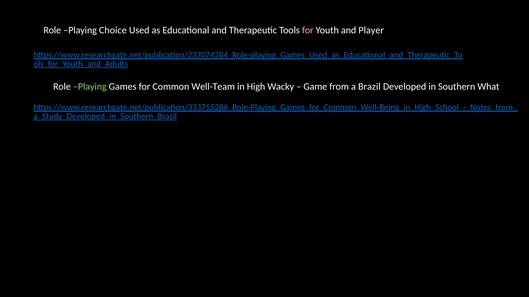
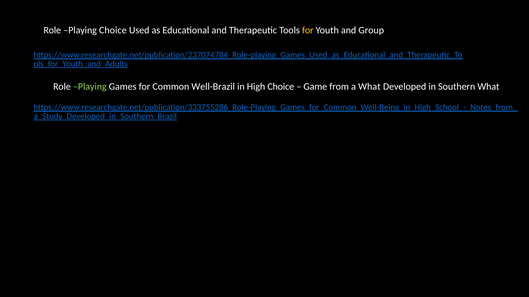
for colour: pink -> yellow (308, 30)
Player: Player -> Group (371, 30)
Well-Team: Well-Team -> Well-Brazil (213, 87)
High Wacky: Wacky -> Choice (281, 87)
a Brazil: Brazil -> What (369, 87)
